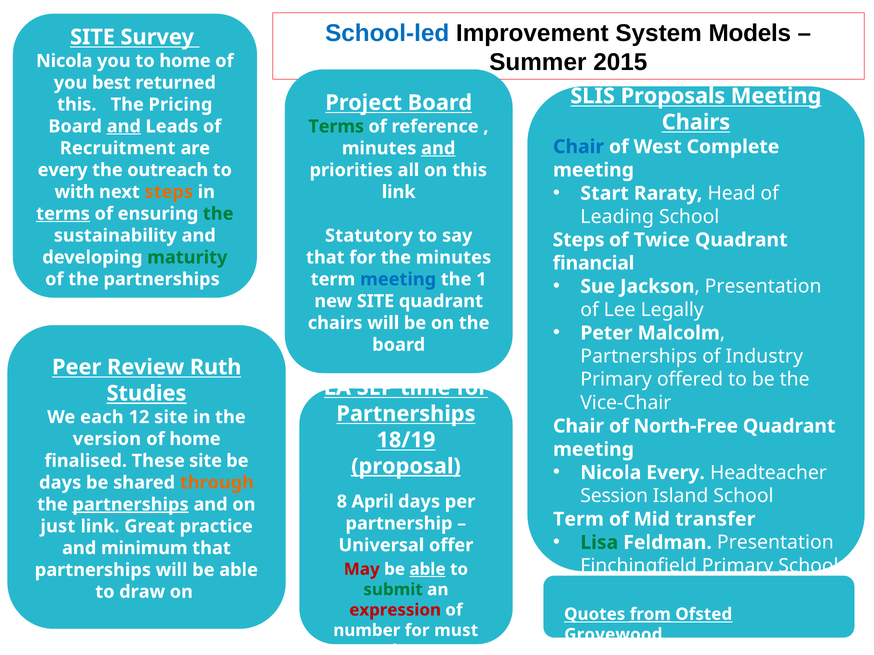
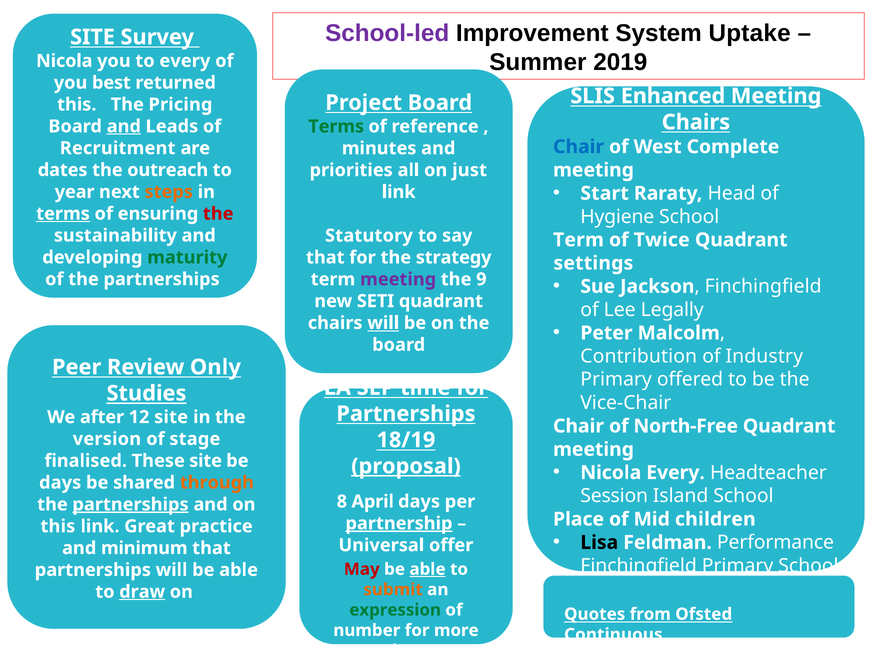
School-led colour: blue -> purple (387, 33)
Models: Models -> Uptake (750, 33)
2015: 2015 -> 2019 (620, 62)
to home: home -> every (185, 61)
Proposals: Proposals -> Enhanced (673, 96)
and underline: present -> none (438, 148)
every: every -> dates (63, 170)
on this: this -> just (470, 170)
with: with -> year (75, 192)
the colour: green -> red (218, 214)
Leading: Leading -> Hygiene (617, 217)
Steps: Steps -> Term (578, 240)
the minutes: minutes -> strategy (454, 258)
financial: financial -> settings (593, 263)
meeting colour: blue -> purple (398, 280)
1: 1 -> 9 (481, 280)
Jackson Presentation: Presentation -> Finchingfield (763, 287)
new SITE: SITE -> SETI (376, 301)
will underline: none -> present (383, 323)
Partnerships: Partnerships -> Contribution (639, 357)
Ruth: Ruth -> Only (215, 367)
each: each -> after (102, 417)
of home: home -> stage (195, 439)
Term: Term -> Place (579, 520)
transfer: transfer -> children (715, 520)
partnership underline: none -> present (399, 524)
just: just -> this (58, 527)
Lisa colour: green -> black (599, 543)
Feldman Presentation: Presentation -> Performance (775, 543)
submit colour: green -> orange (393, 590)
draw underline: none -> present (142, 592)
expression colour: red -> green (395, 610)
from underline: present -> none (650, 615)
must: must -> more (456, 631)
Grovewood: Grovewood -> Continuous (613, 635)
